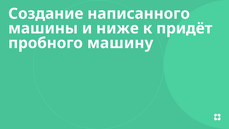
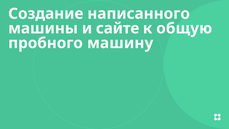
ниже: ниже -> сайте (118, 28)
придёт: придёт -> общую (184, 28)
